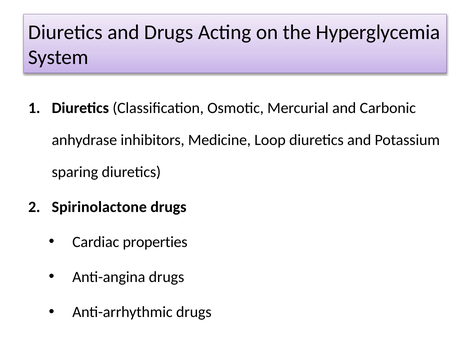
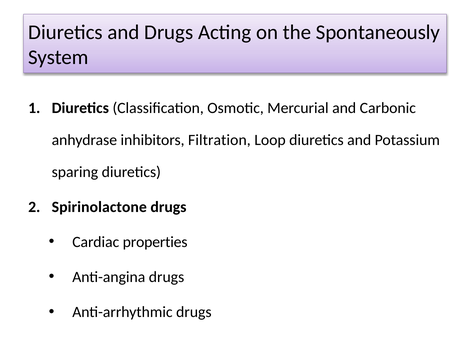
Hyperglycemia: Hyperglycemia -> Spontaneously (378, 32)
Medicine: Medicine -> Filtration (219, 140)
